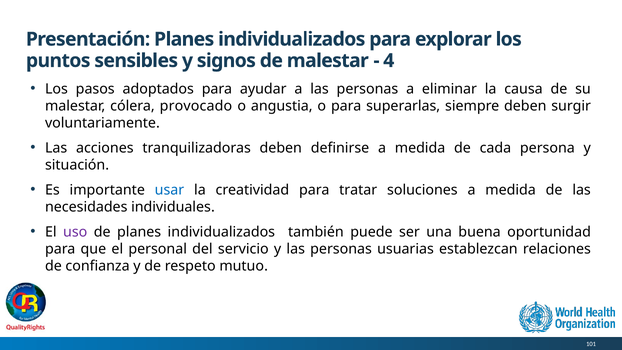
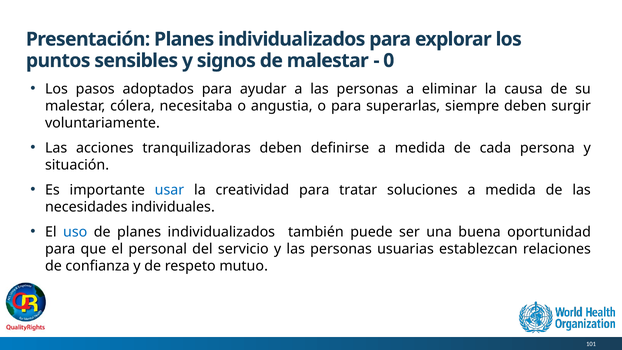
4: 4 -> 0 (389, 61)
provocado: provocado -> necesitaba (196, 106)
uso colour: purple -> blue (75, 232)
